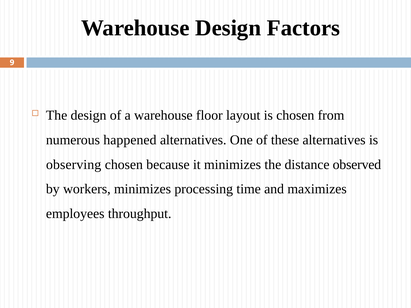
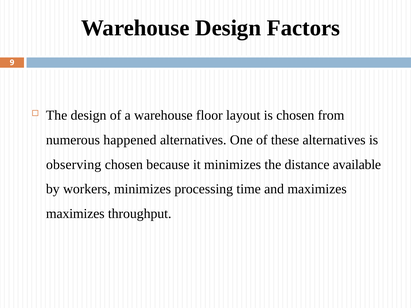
observed: observed -> available (357, 165)
employees: employees -> maximizes (75, 214)
